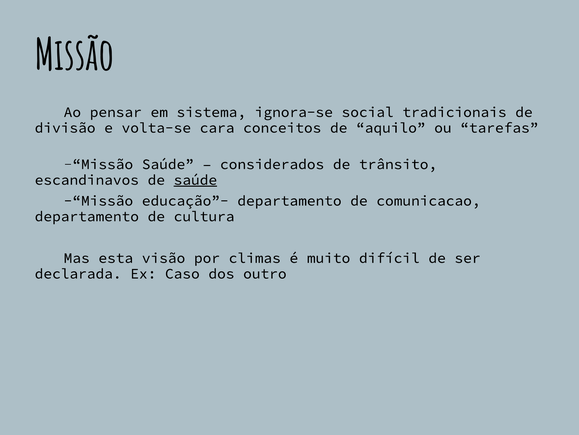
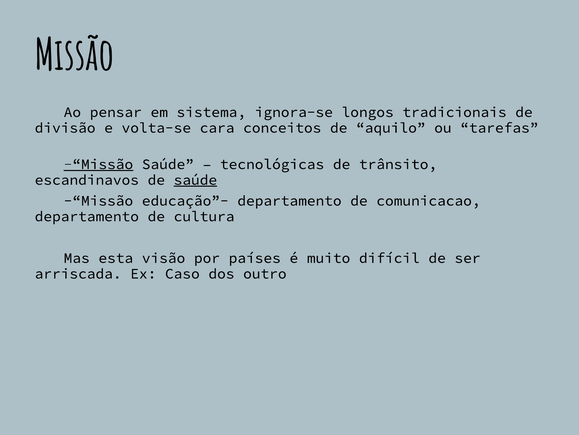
social: social -> longos (368, 112)
-“Missão underline: none -> present (98, 164)
considerados: considerados -> tecnológicas (272, 164)
climas: climas -> países (255, 258)
declarada: declarada -> arriscada (78, 273)
